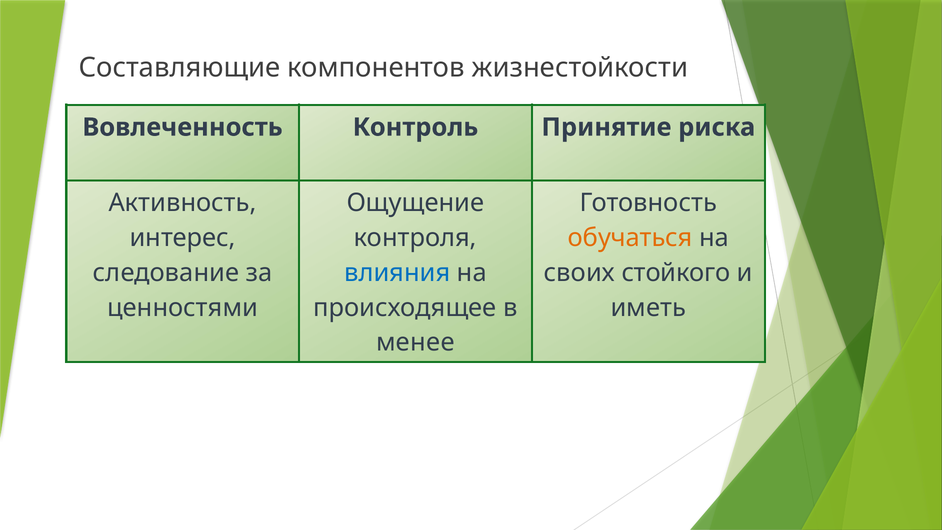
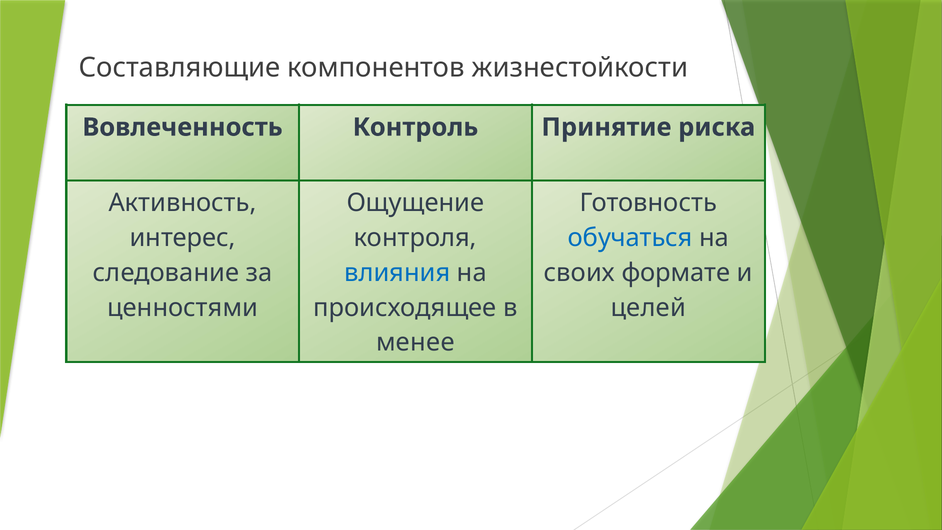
обучаться colour: orange -> blue (630, 238)
стойкого: стойкого -> формате (676, 273)
иметь: иметь -> целей (648, 308)
